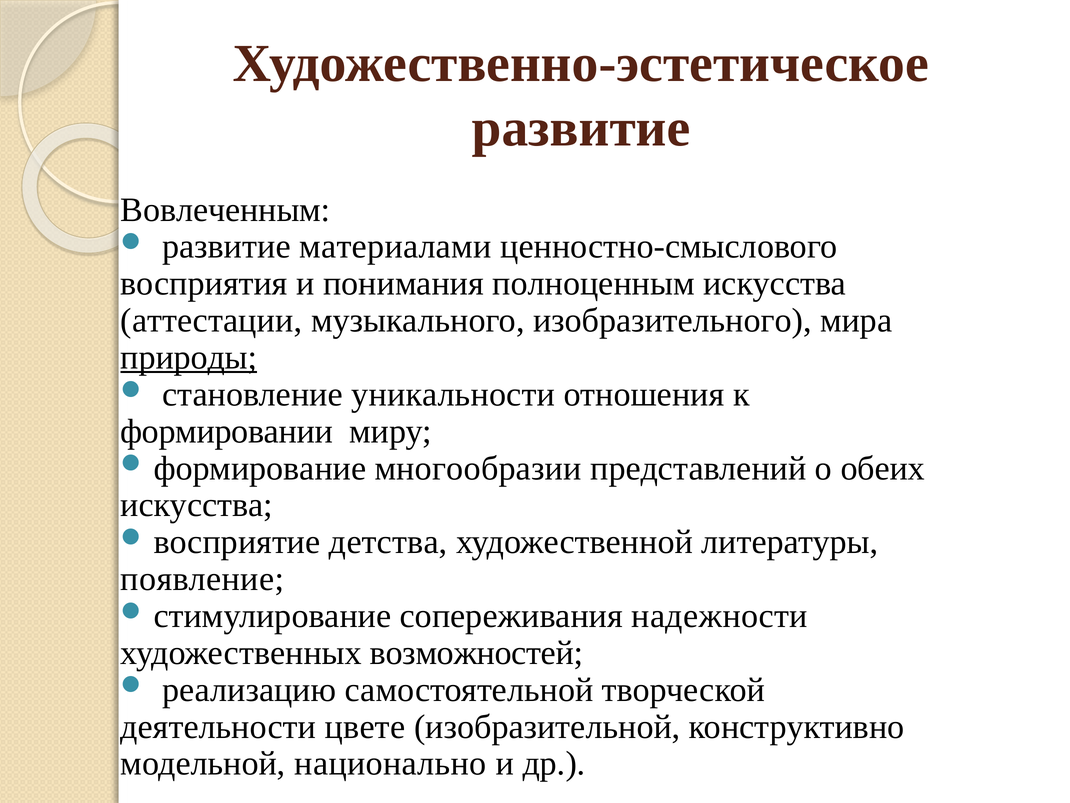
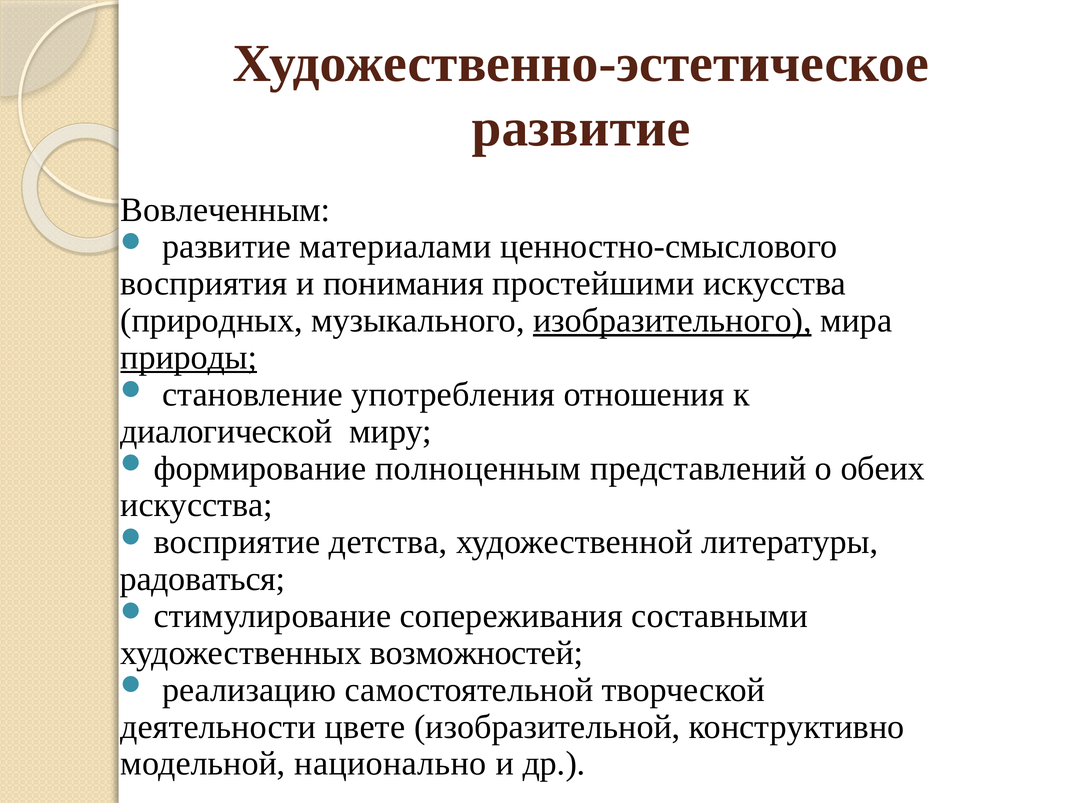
полноценным: полноценным -> простейшими (593, 283)
аттестации: аттестации -> природных (212, 320)
изобразительного underline: none -> present (672, 320)
уникальности: уникальности -> употребления (453, 394)
формировании: формировании -> диалогической (226, 431)
многообразии: многообразии -> полноценным (478, 468)
появление: появление -> радоваться (203, 579)
надежности: надежности -> составными (720, 616)
